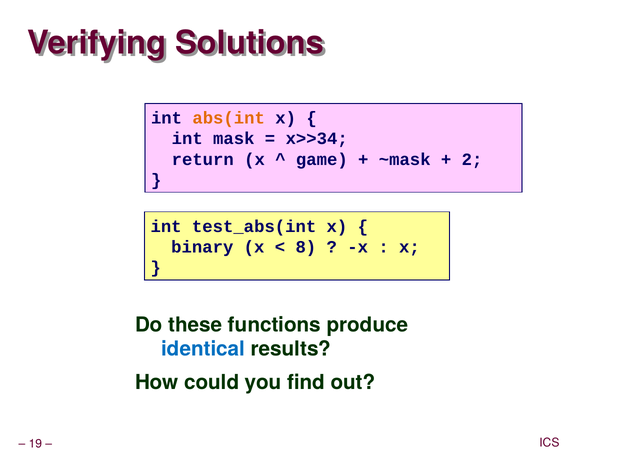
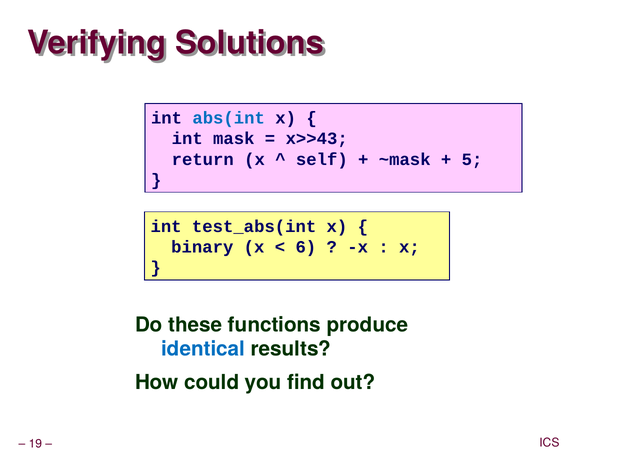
abs(int colour: orange -> blue (229, 118)
x>>34: x>>34 -> x>>43 (317, 139)
game: game -> self (322, 159)
2: 2 -> 5 (472, 159)
8: 8 -> 6 (306, 247)
